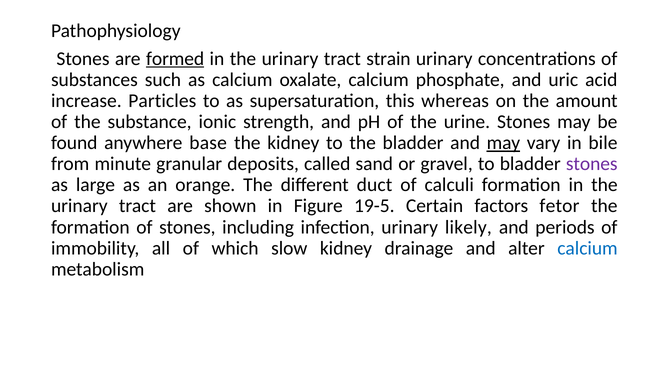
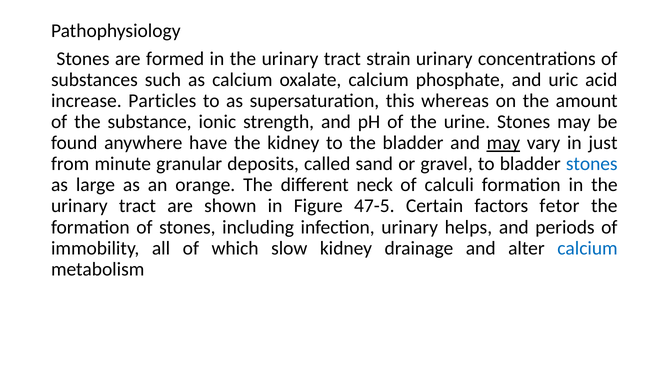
formed underline: present -> none (175, 59)
base: base -> have (208, 143)
bile: bile -> just (603, 143)
stones colour: purple -> blue (592, 164)
duct: duct -> neck (375, 185)
19-5: 19-5 -> 47-5 (374, 206)
likely: likely -> helps (468, 227)
